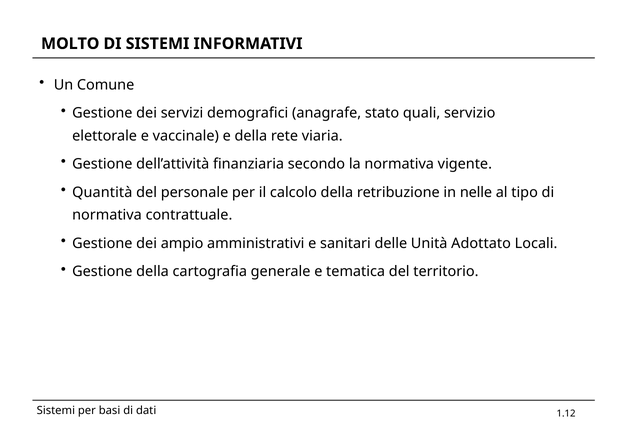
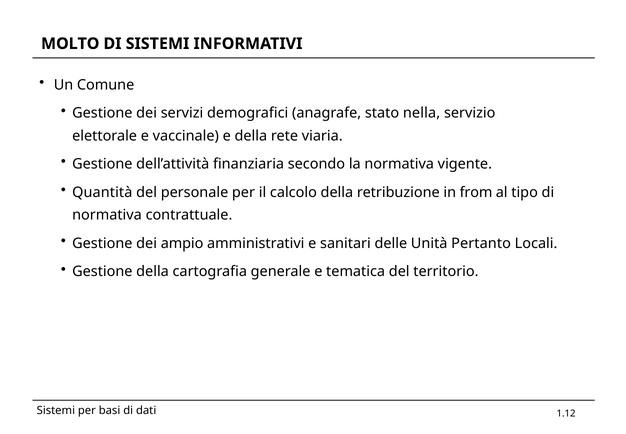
quali: quali -> nella (422, 113)
nelle: nelle -> from (476, 192)
Adottato: Adottato -> Pertanto (481, 243)
